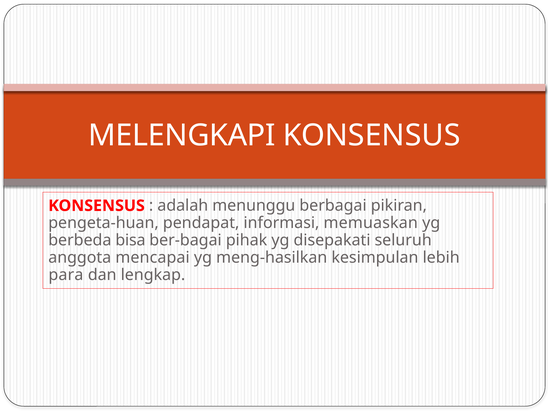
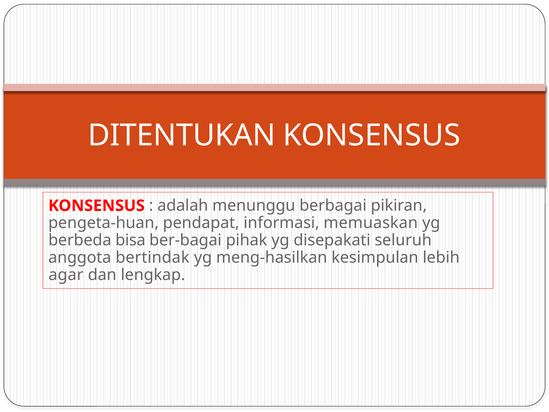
MELENGKAPI: MELENGKAPI -> DITENTUKAN (182, 135)
mencapai: mencapai -> bertindak (153, 257)
para: para -> agar (66, 275)
